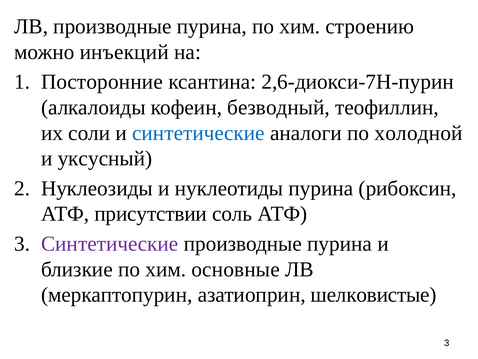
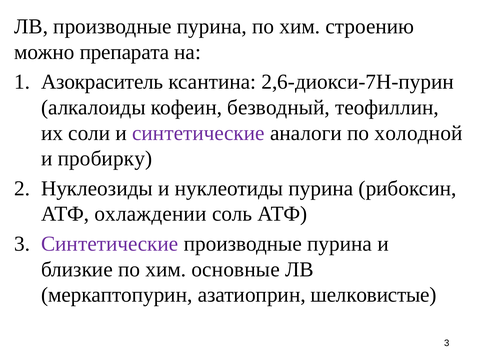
инъекций: инъекций -> препарата (124, 52)
Посторонние: Посторонние -> Азокраситель (102, 82)
синтетические colour: blue -> purple (198, 133)
уксусный: уксусный -> пробирку (105, 158)
присутствии: присутствии -> охлаждении (151, 214)
